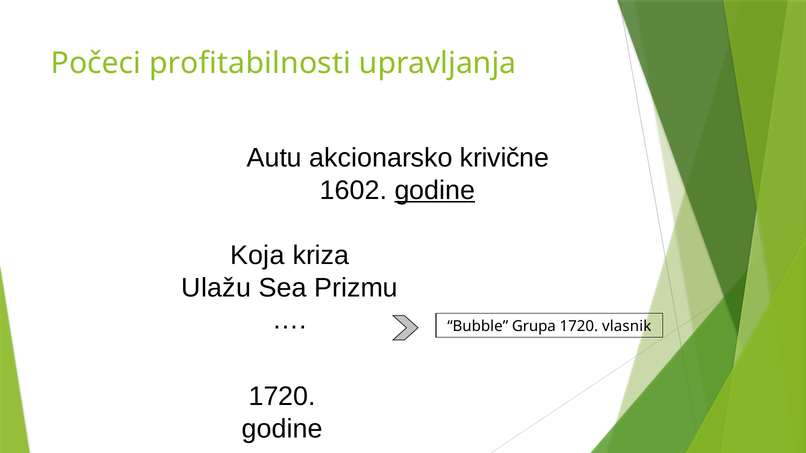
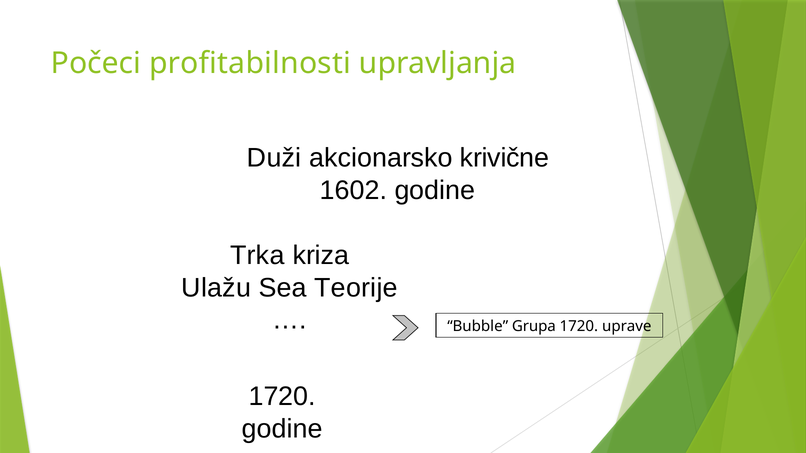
Autu: Autu -> Duži (274, 158)
godine underline: present -> none (435, 190)
Koja: Koja -> Trka (257, 256)
Prizmu: Prizmu -> Teorije (356, 288)
vlasnik: vlasnik -> uprave (627, 327)
